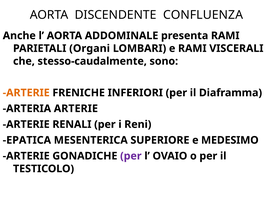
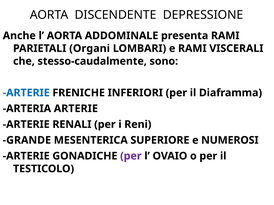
CONFLUENZA: CONFLUENZA -> DEPRESSIONE (203, 15)
ARTERIE colour: orange -> blue (26, 93)
EPATICA: EPATICA -> GRANDE (27, 141)
MEDESIMO: MEDESIMO -> NUMEROSI (230, 141)
